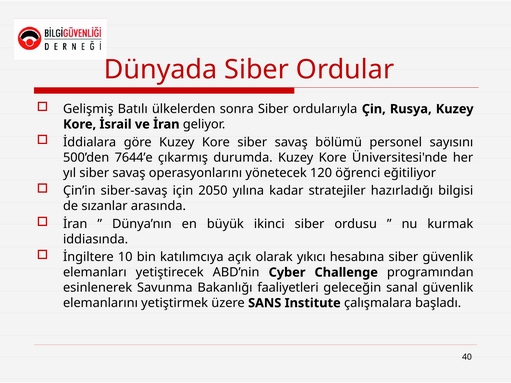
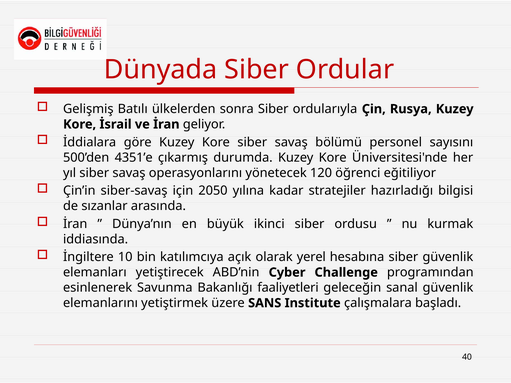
7644’e: 7644’e -> 4351’e (134, 158)
yıkıcı: yıkıcı -> yerel (311, 257)
